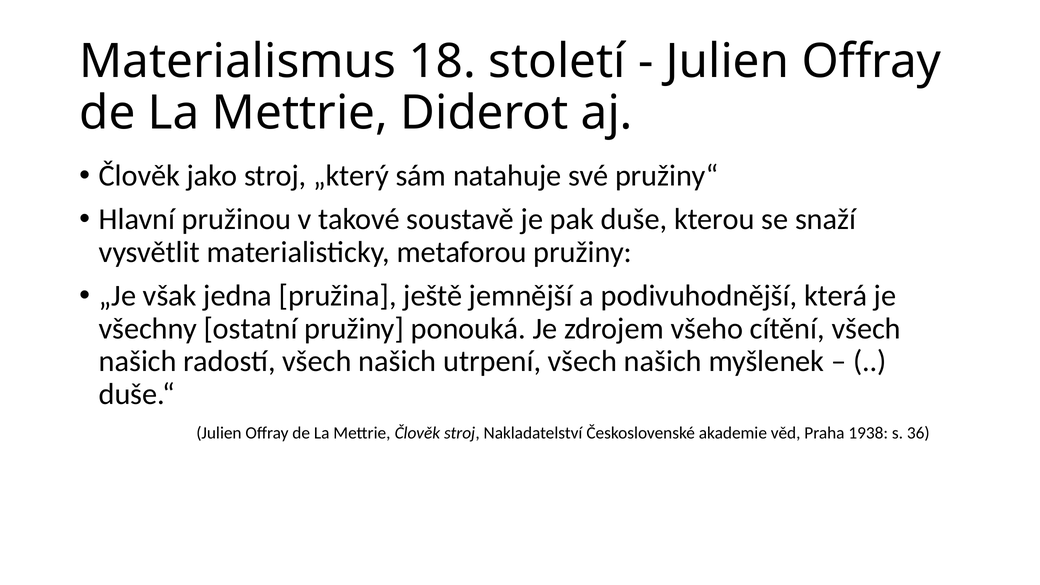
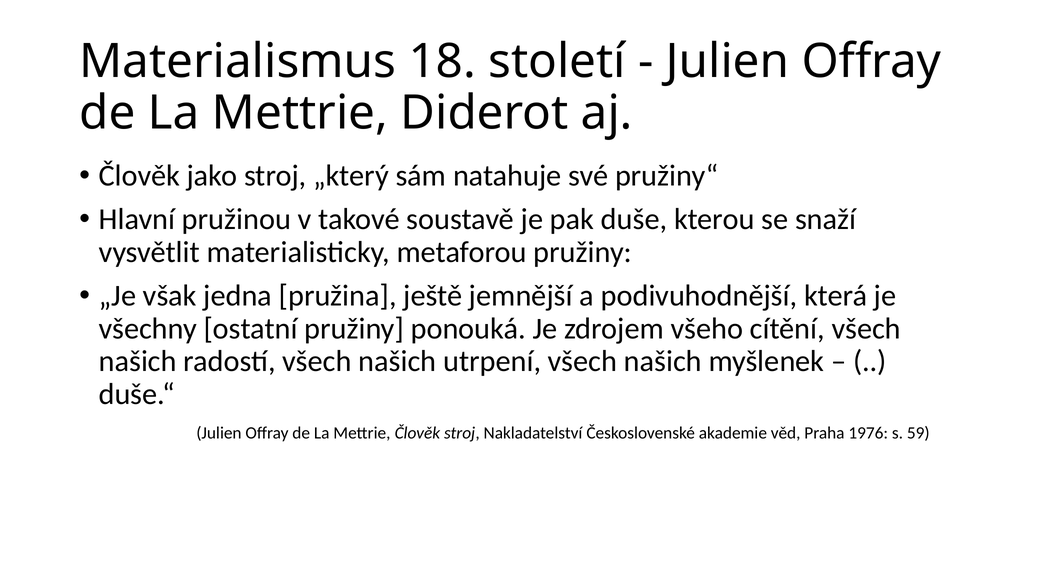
1938: 1938 -> 1976 (868, 433)
36: 36 -> 59 (918, 433)
